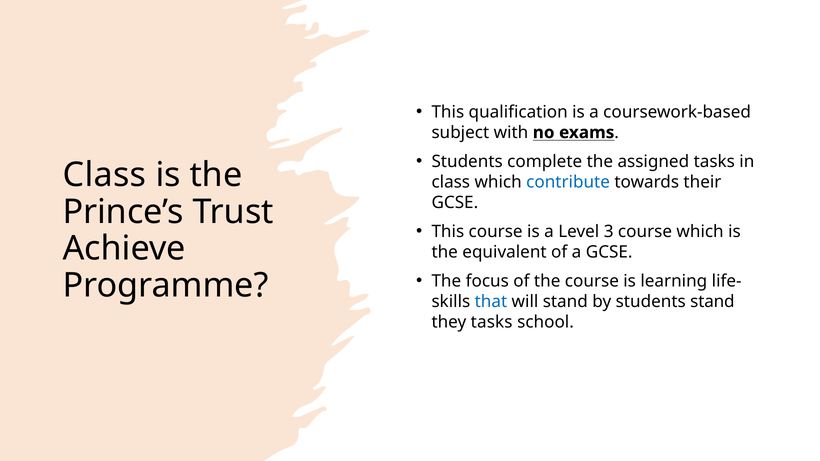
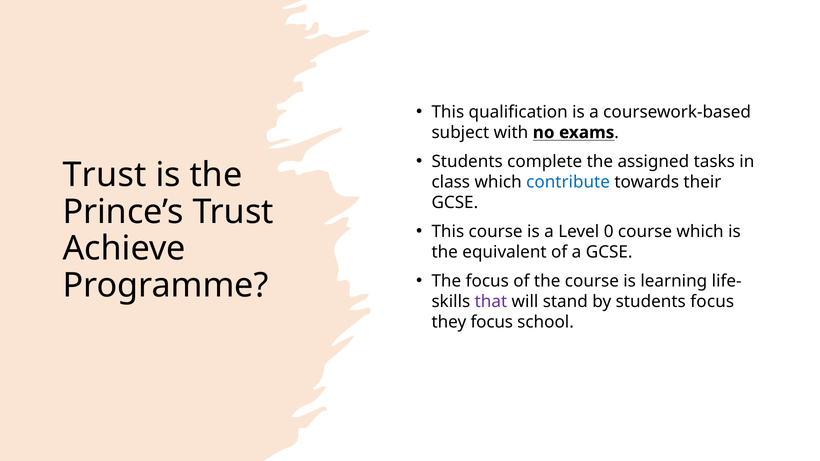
Class: Class -> Trust (105, 175)
3: 3 -> 0 (609, 232)
that colour: blue -> purple (491, 302)
students stand: stand -> focus (712, 302)
they tasks: tasks -> focus (492, 322)
